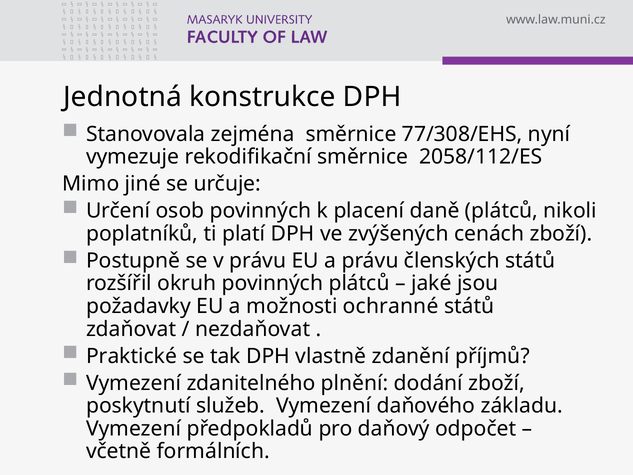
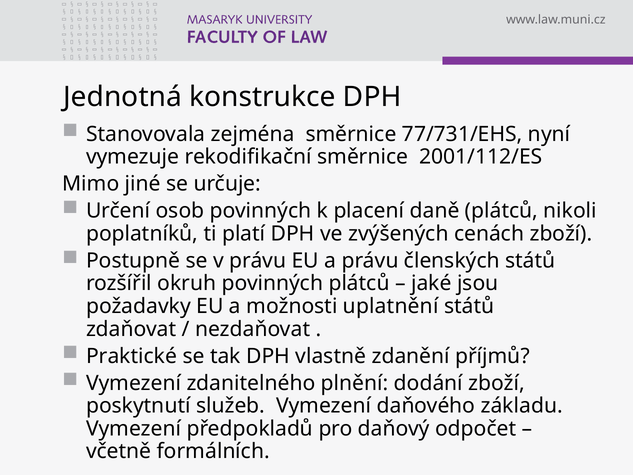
77/308/EHS: 77/308/EHS -> 77/731/EHS (462, 134)
2058/112/ES: 2058/112/ES -> 2001/112/ES (481, 157)
ochranné: ochranné -> uplatnění (391, 306)
